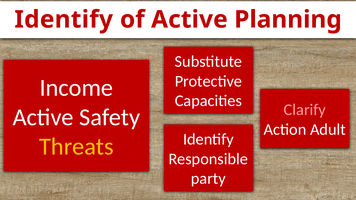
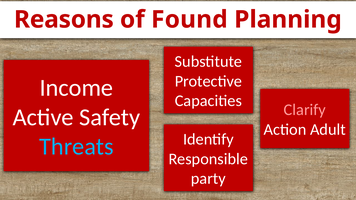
Identify: Identify -> Reasons (64, 20)
of Active: Active -> Found (189, 20)
Threats colour: yellow -> light blue (76, 147)
